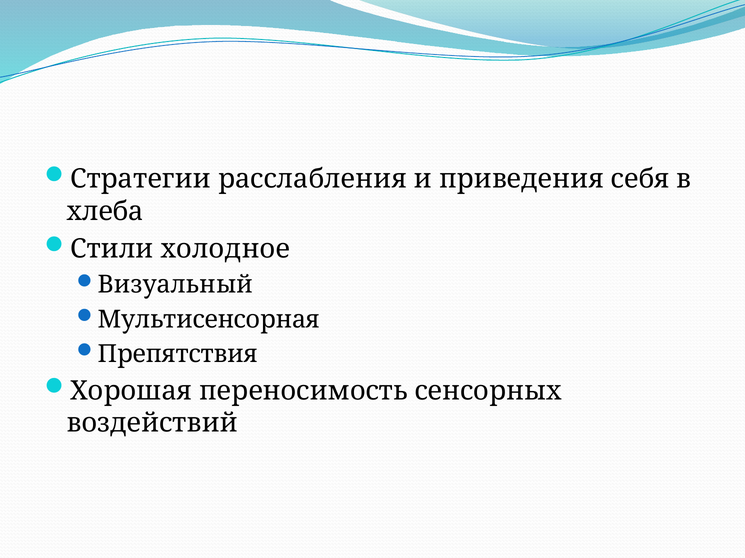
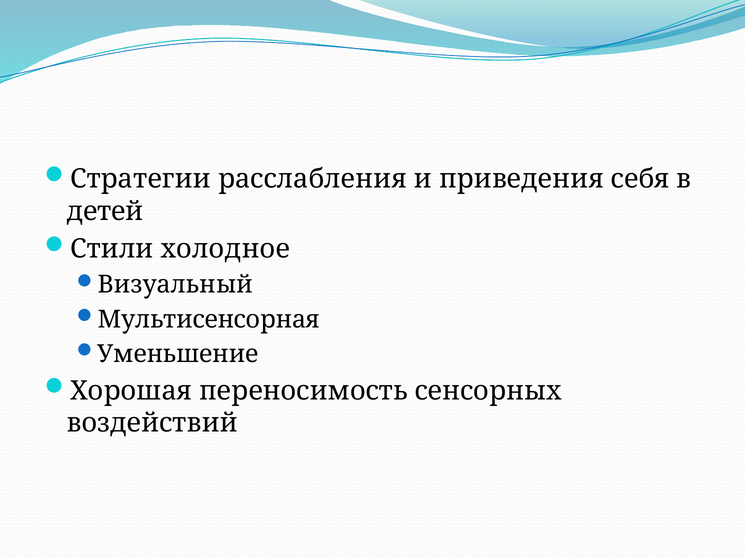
хлеба: хлеба -> детей (105, 212)
Препятствия: Препятствия -> Уменьшение (178, 355)
